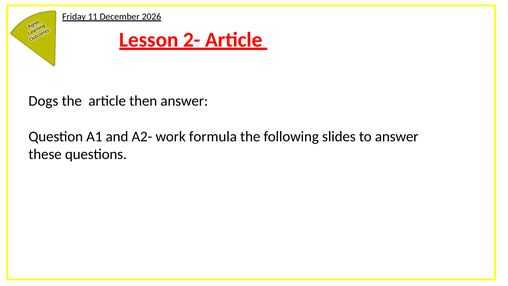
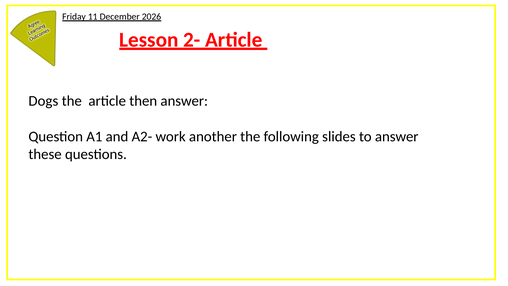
formula: formula -> another (213, 136)
